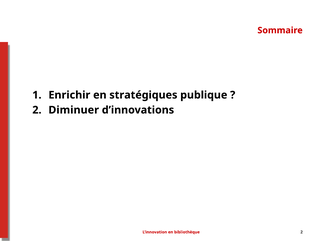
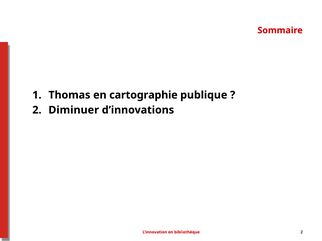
Enrichir: Enrichir -> Thomas (69, 95)
stratégiques: stratégiques -> cartographie (143, 95)
